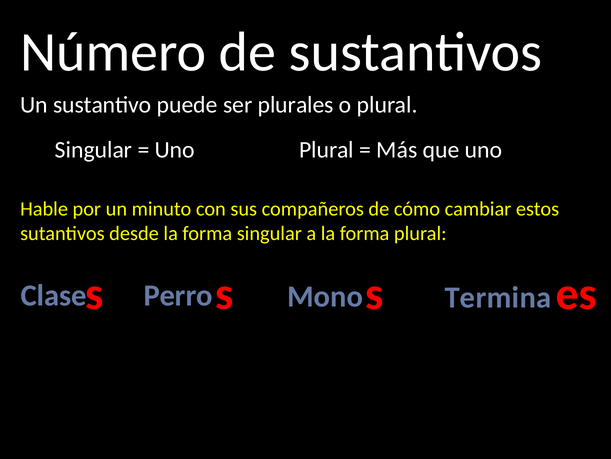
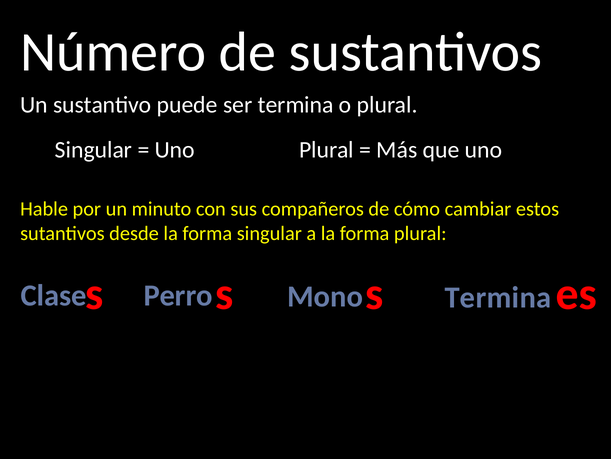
ser plurales: plurales -> termina (296, 105)
